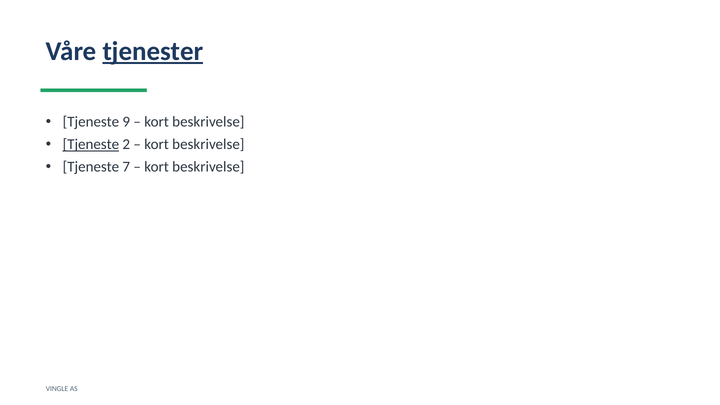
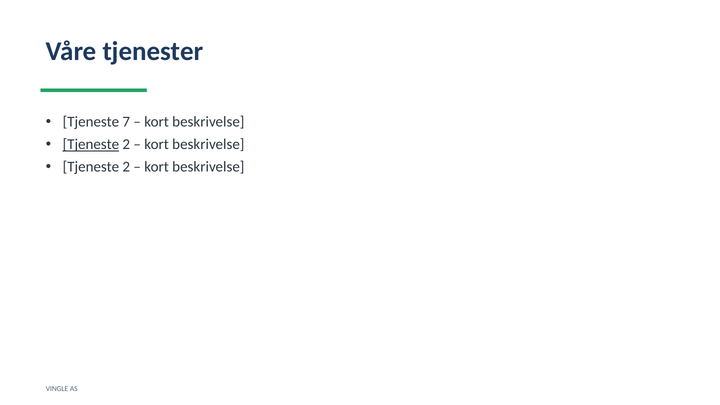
tjenester underline: present -> none (153, 51)
9: 9 -> 7 (126, 122)
7: 7 -> 2 (126, 167)
